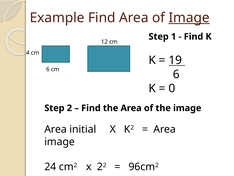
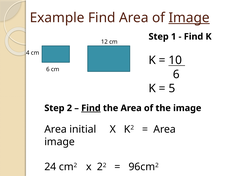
19: 19 -> 10 (175, 60)
0: 0 -> 5 (172, 88)
Find underline: none -> present (91, 108)
